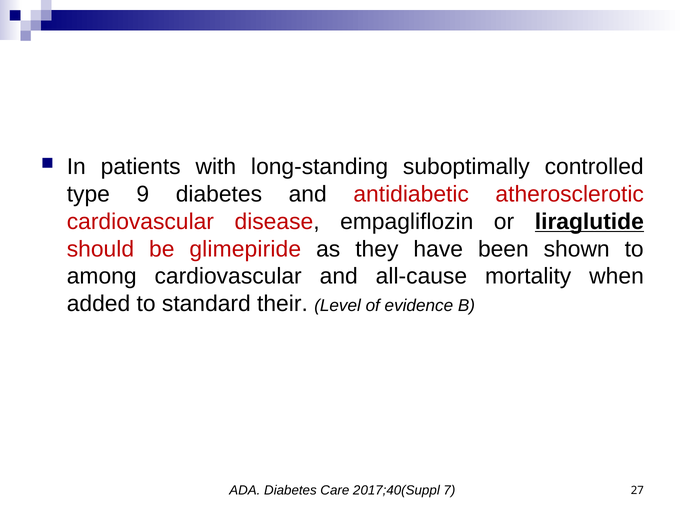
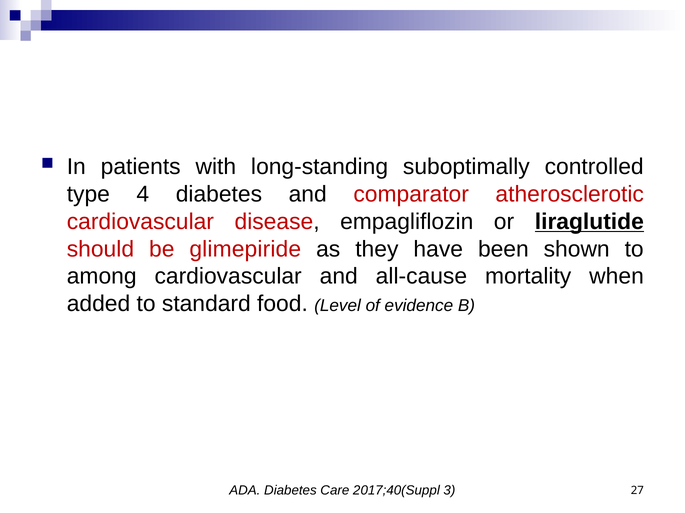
9: 9 -> 4 (143, 195)
antidiabetic: antidiabetic -> comparator (411, 195)
their: their -> food (282, 304)
7: 7 -> 3 (449, 491)
